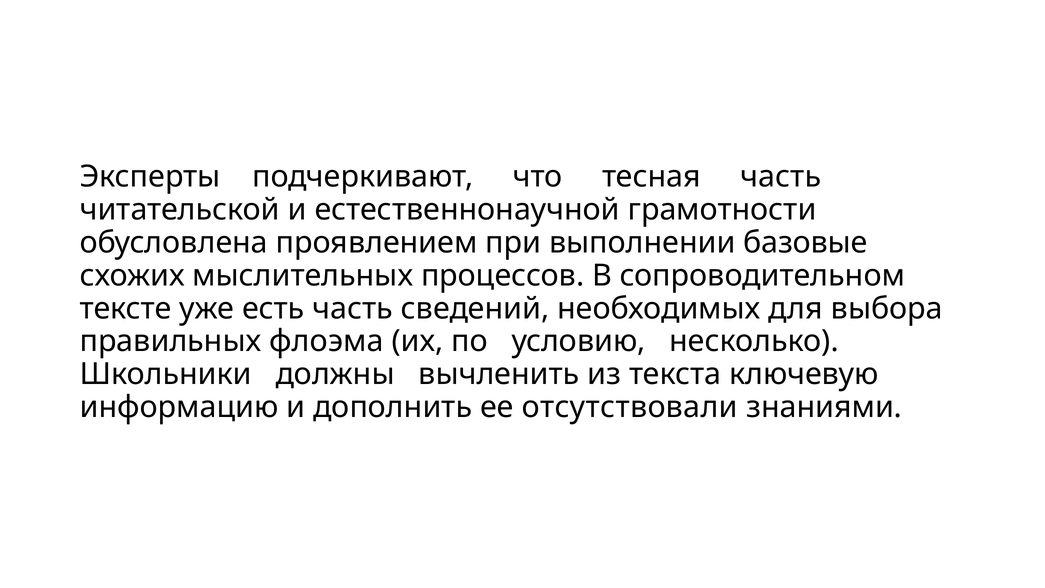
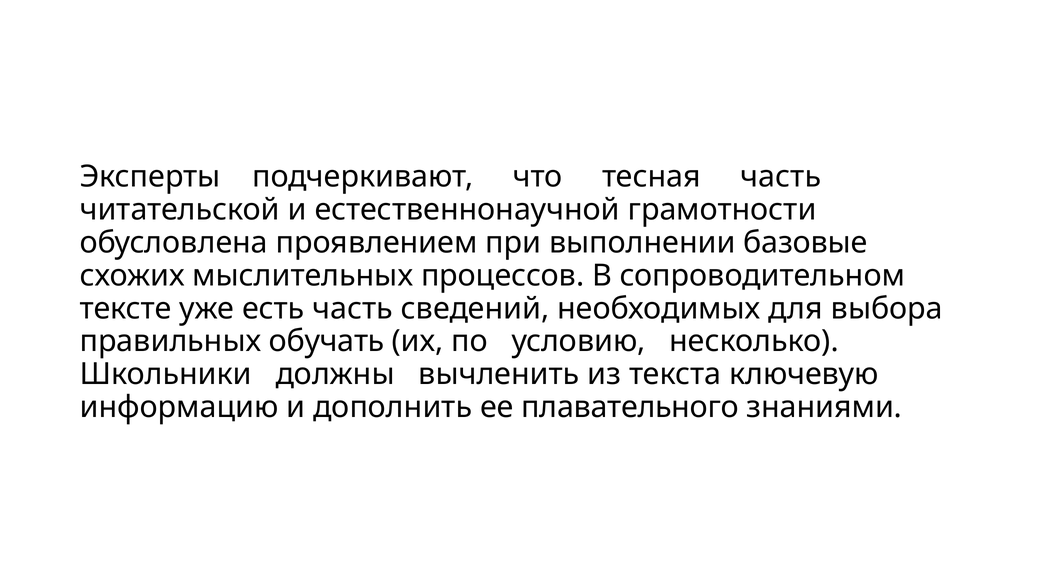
флоэма: флоэма -> обучать (327, 341)
отсутствовали: отсутствовали -> плавательного (630, 407)
